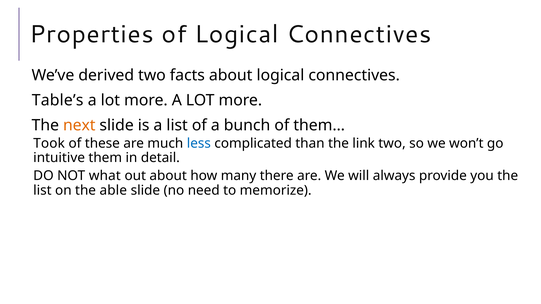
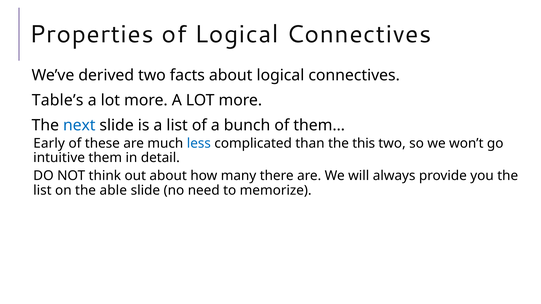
next colour: orange -> blue (79, 125)
Took: Took -> Early (49, 143)
link: link -> this (364, 143)
what: what -> think (105, 176)
